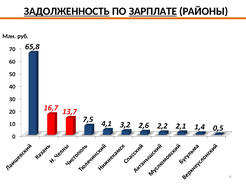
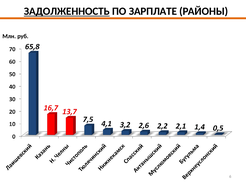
ЗАРПЛАТЕ underline: present -> none (153, 11)
